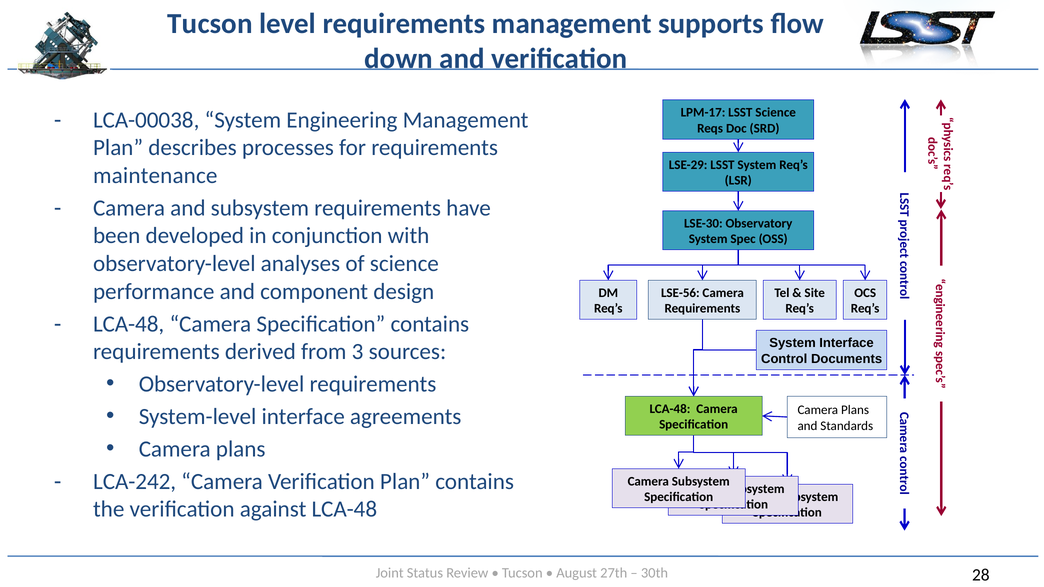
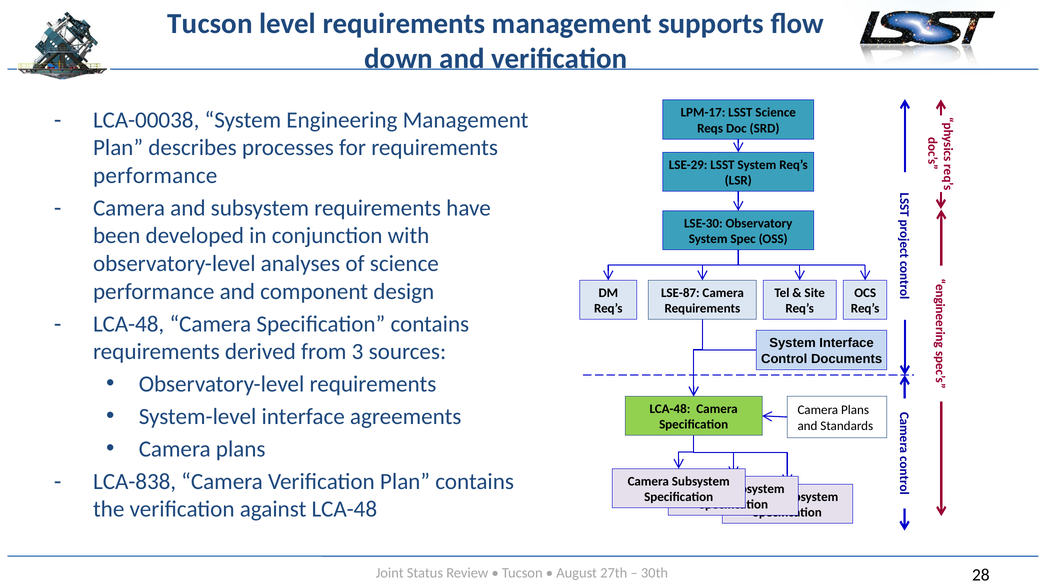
maintenance: maintenance -> performance (155, 176)
LSE-56: LSE-56 -> LSE-87 (680, 293)
LCA-242: LCA-242 -> LCA-838 (135, 482)
